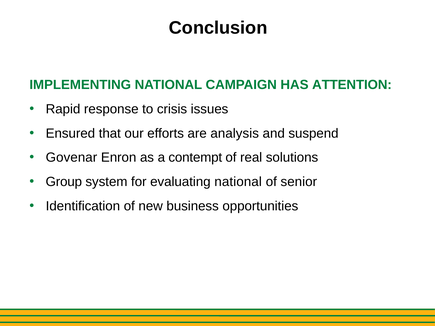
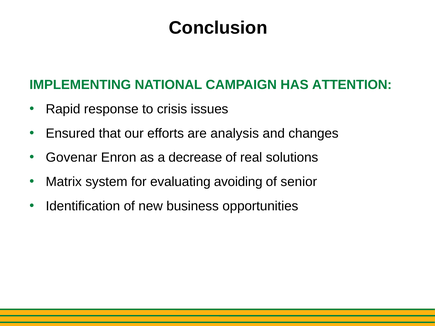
suspend: suspend -> changes (313, 133)
contempt: contempt -> decrease (195, 158)
Group: Group -> Matrix (64, 182)
evaluating national: national -> avoiding (238, 182)
